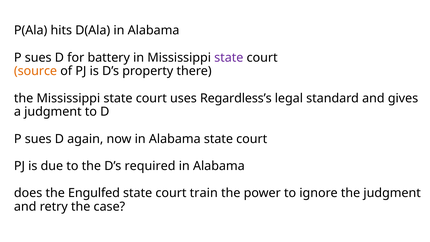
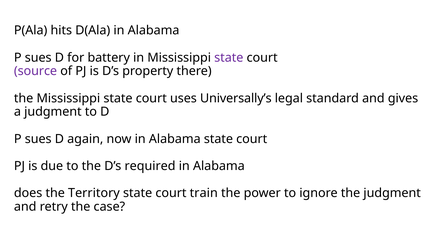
source colour: orange -> purple (36, 71)
Regardless’s: Regardless’s -> Universally’s (236, 98)
Engulfed: Engulfed -> Territory (94, 193)
